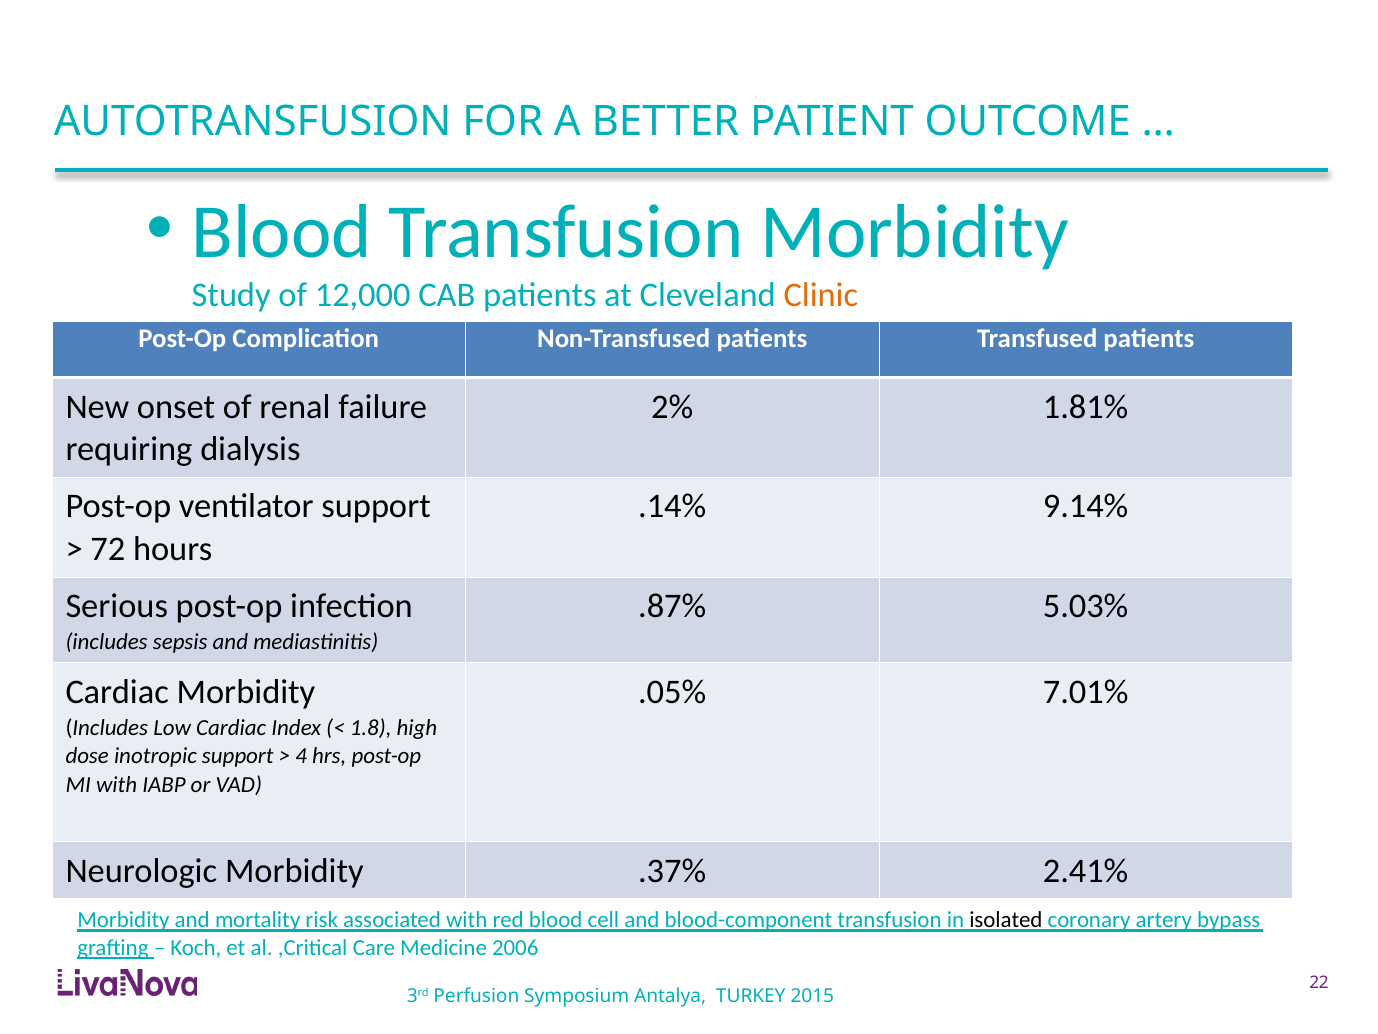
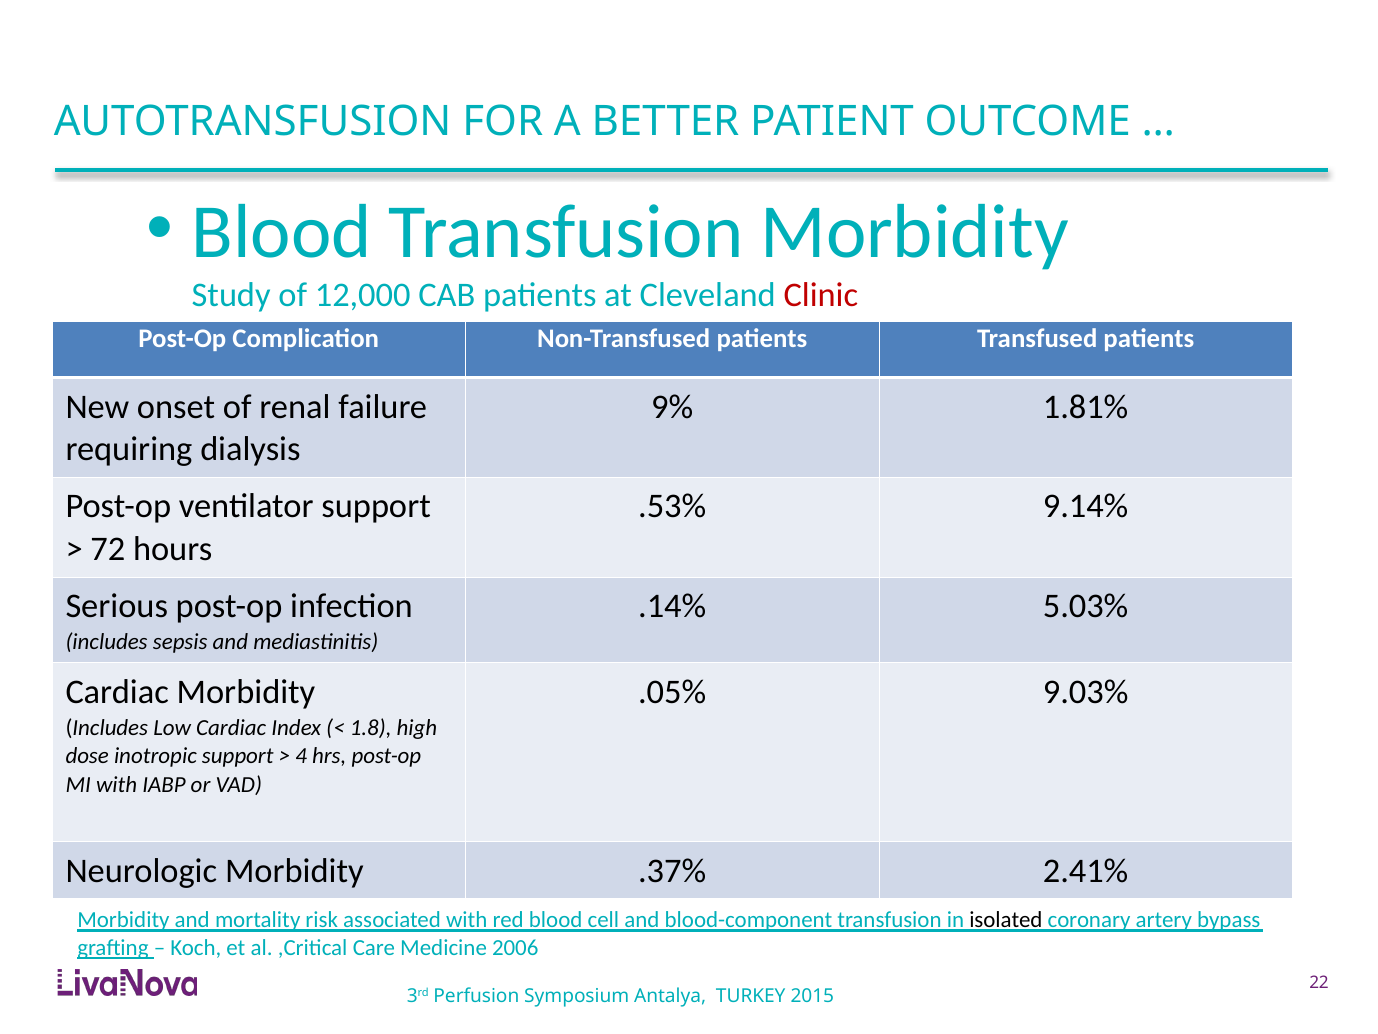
Clinic colour: orange -> red (821, 295)
2%: 2% -> 9% (672, 406)
.14%: .14% -> .53% (672, 506)
.87%: .87% -> .14% (672, 606)
7.01%: 7.01% -> 9.03% (1086, 692)
